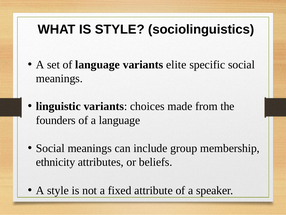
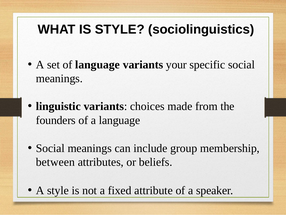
elite: elite -> your (176, 65)
ethnicity: ethnicity -> between (55, 162)
